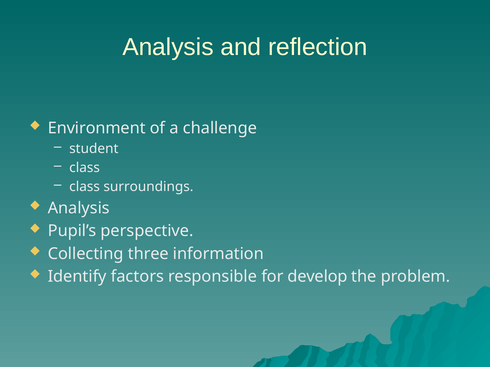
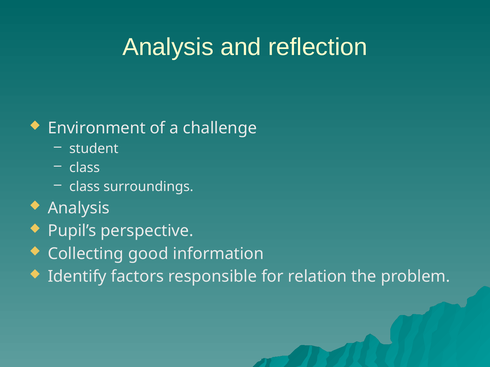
three: three -> good (148, 254)
develop: develop -> relation (317, 277)
